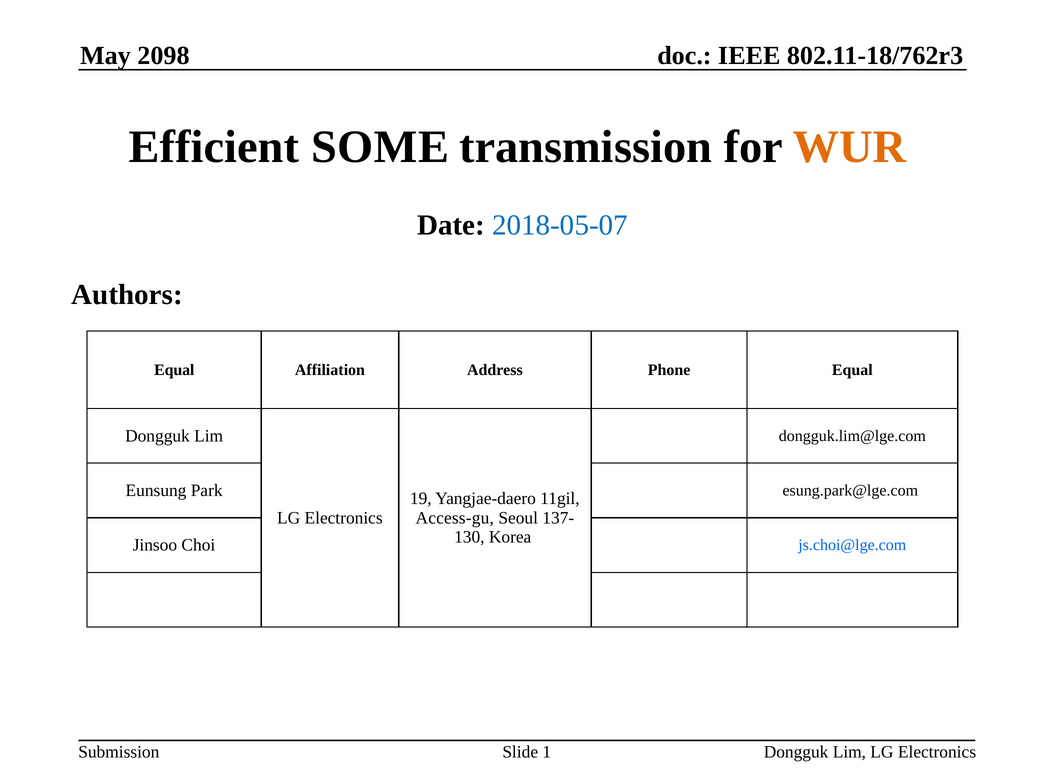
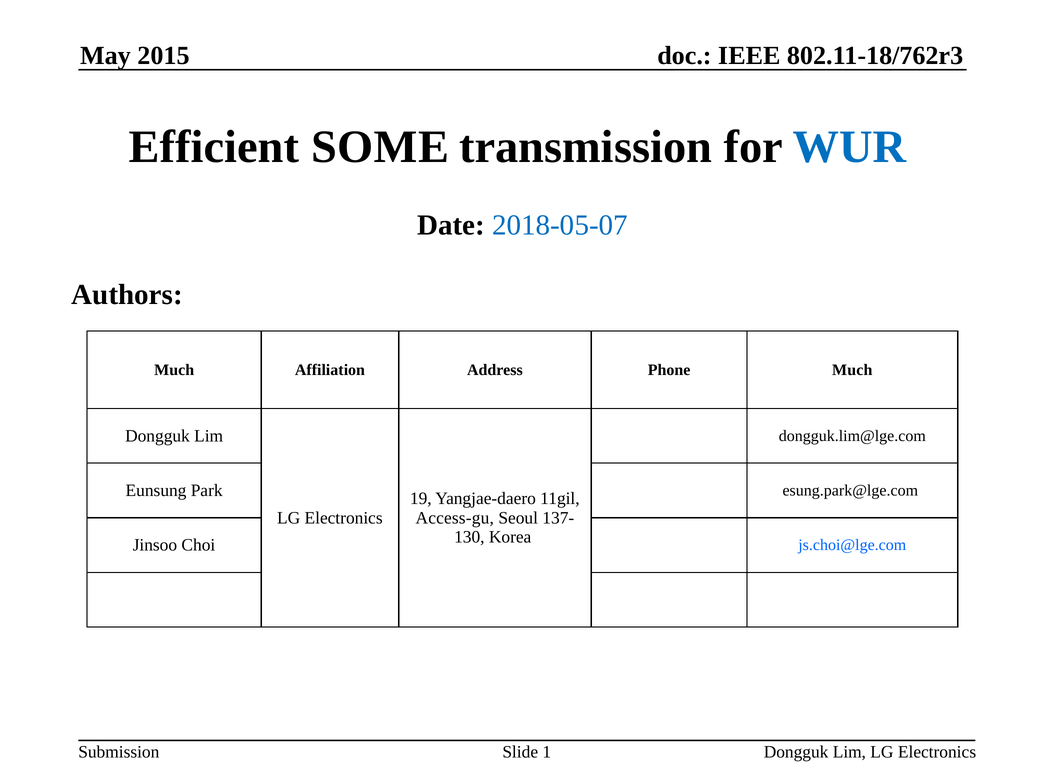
2098: 2098 -> 2015 (163, 56)
WUR colour: orange -> blue (850, 147)
Equal: Equal -> Much (174, 370)
Phone Equal: Equal -> Much (852, 370)
